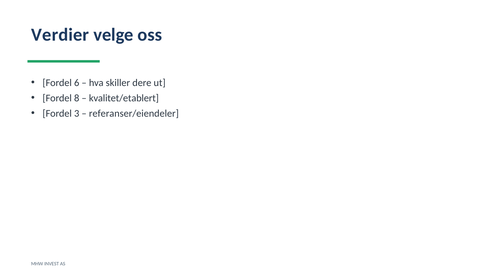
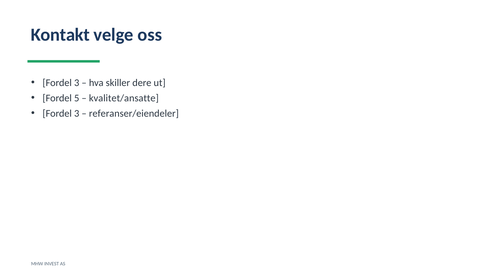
Verdier: Verdier -> Kontakt (60, 35)
6: 6 -> 3 (77, 83)
8: 8 -> 5 (77, 98)
kvalitet/etablert: kvalitet/etablert -> kvalitet/ansatte (124, 98)
